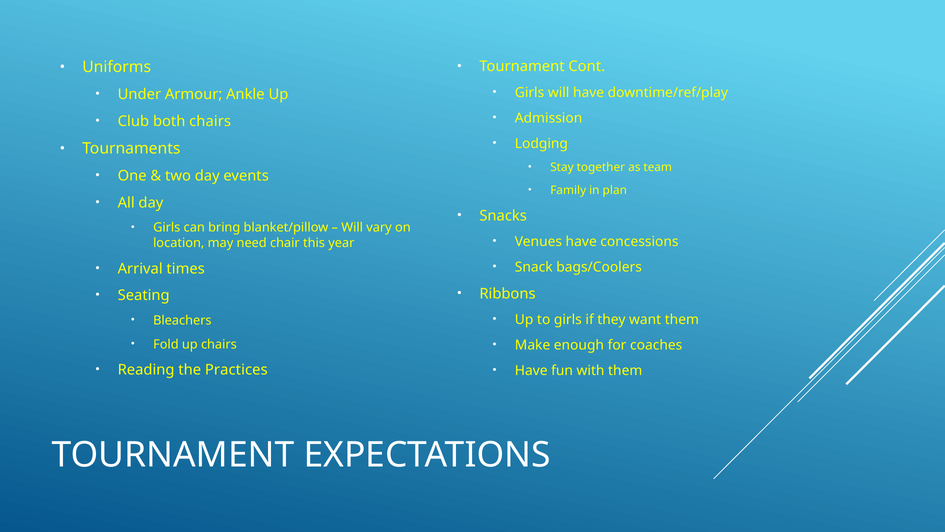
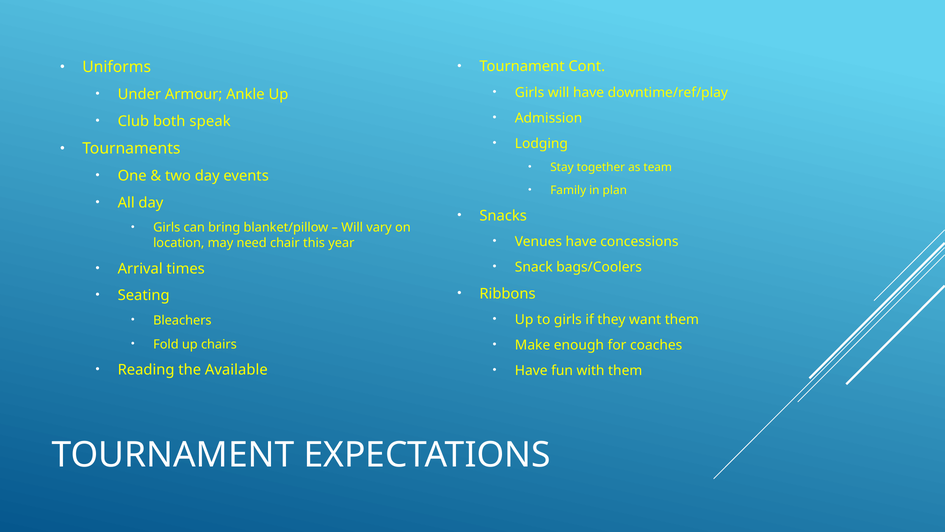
both chairs: chairs -> speak (210, 121)
Practices: Practices -> Available (236, 370)
